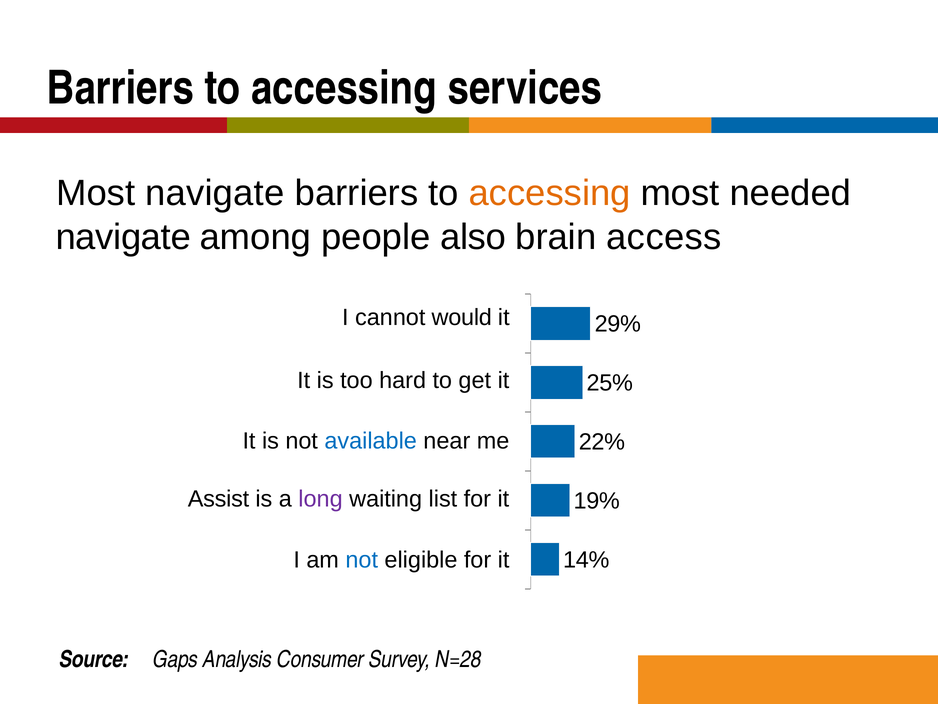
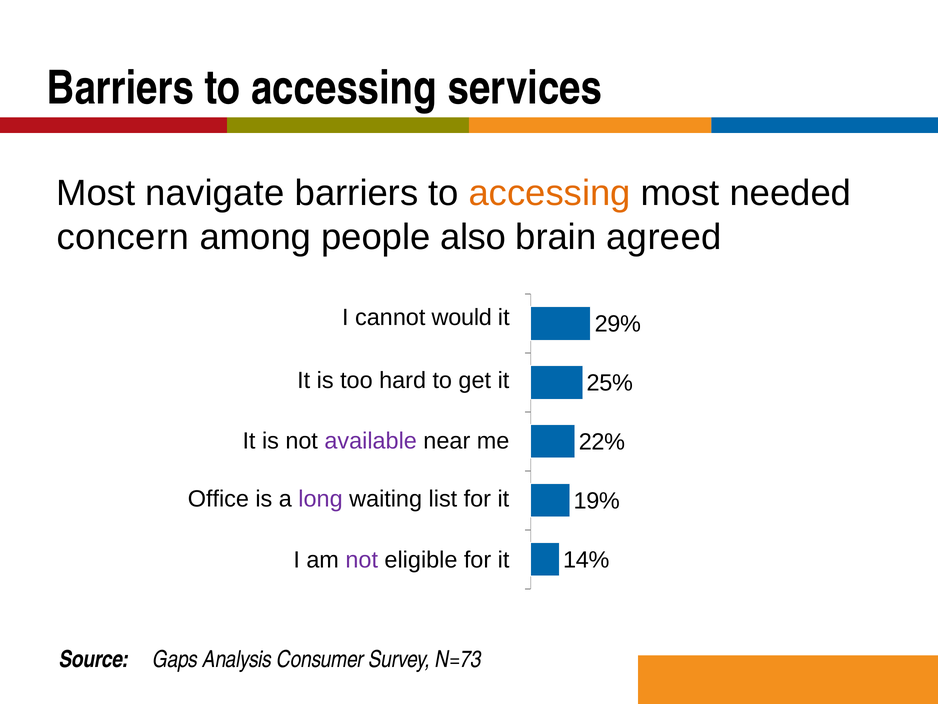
navigate: navigate -> concern (123, 237)
access: access -> agreed (664, 237)
available colour: blue -> purple (371, 441)
Assist: Assist -> Office (218, 499)
not colour: blue -> purple (362, 560)
N=28: N=28 -> N=73 (458, 659)
